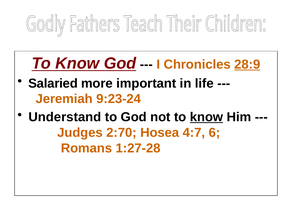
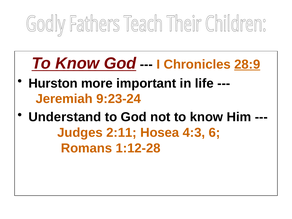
Salaried: Salaried -> Hurston (53, 83)
know underline: present -> none (206, 117)
2:70: 2:70 -> 2:11 (121, 133)
4:7: 4:7 -> 4:3 (194, 133)
1:27-28: 1:27-28 -> 1:12-28 (138, 148)
